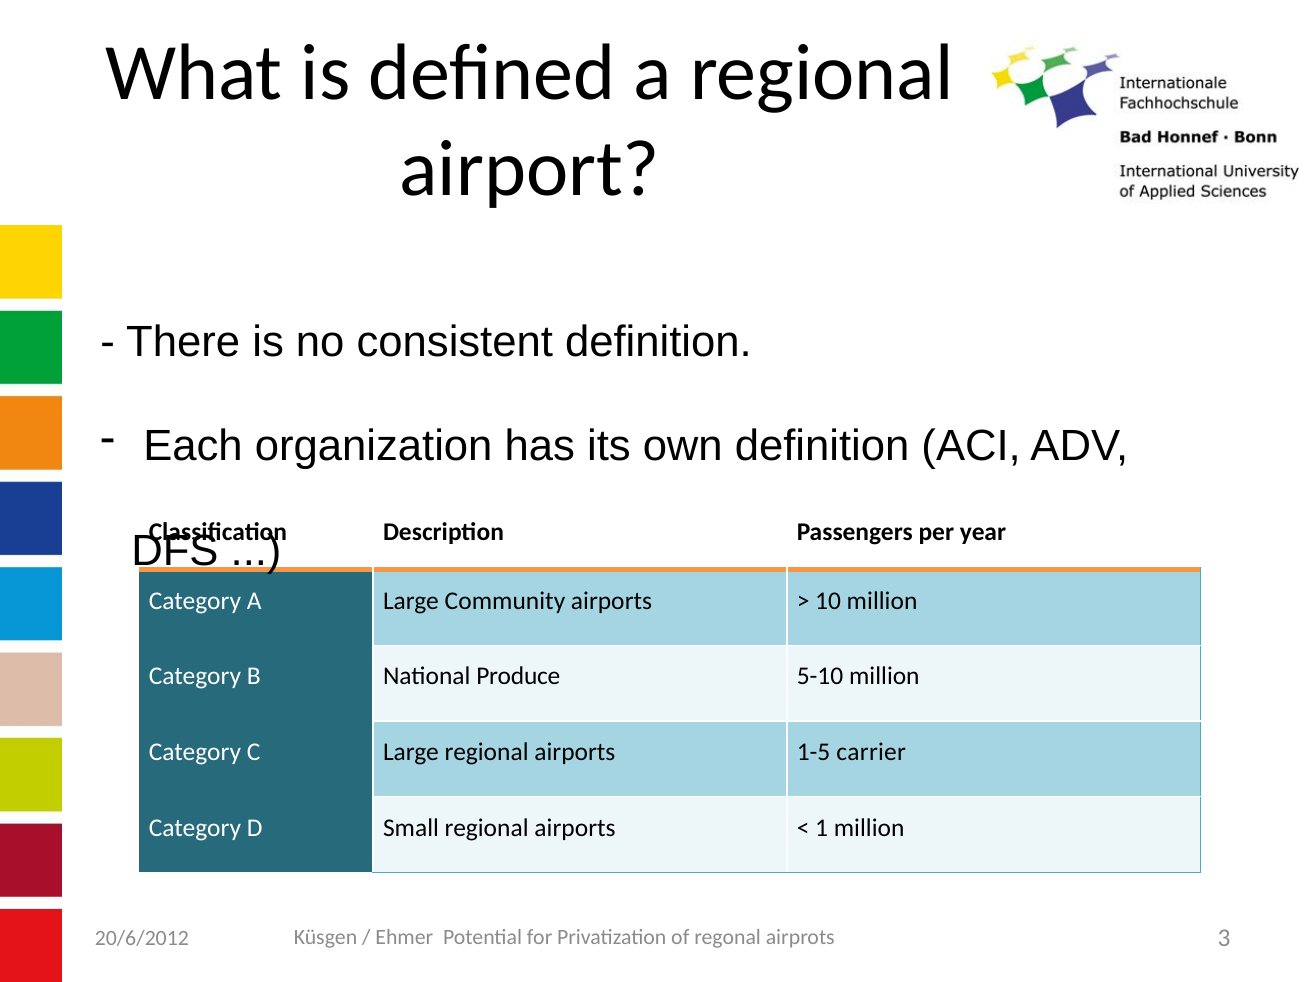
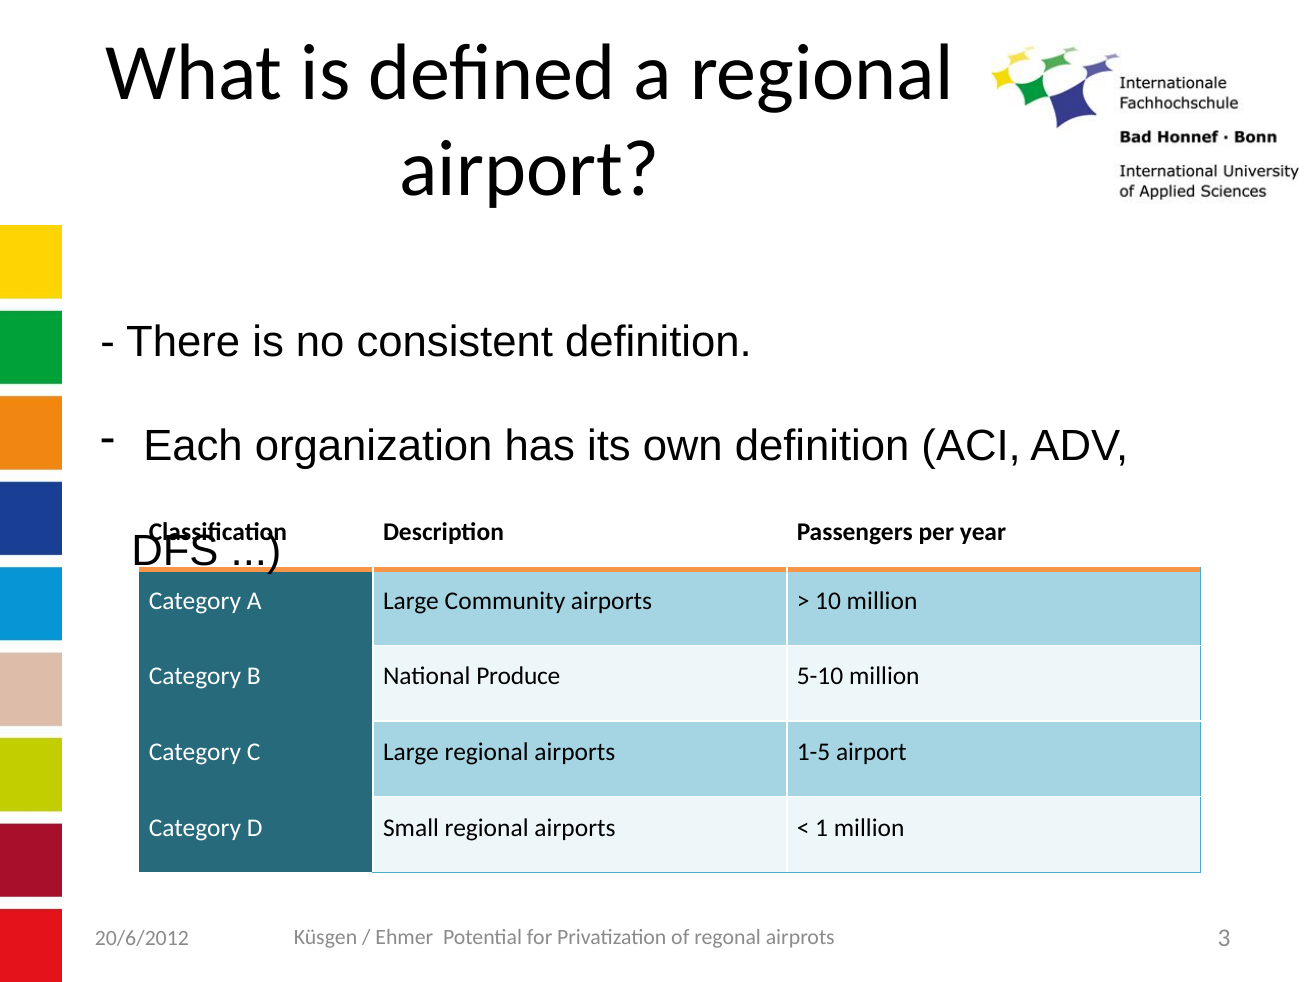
1-5 carrier: carrier -> airport (871, 752)
